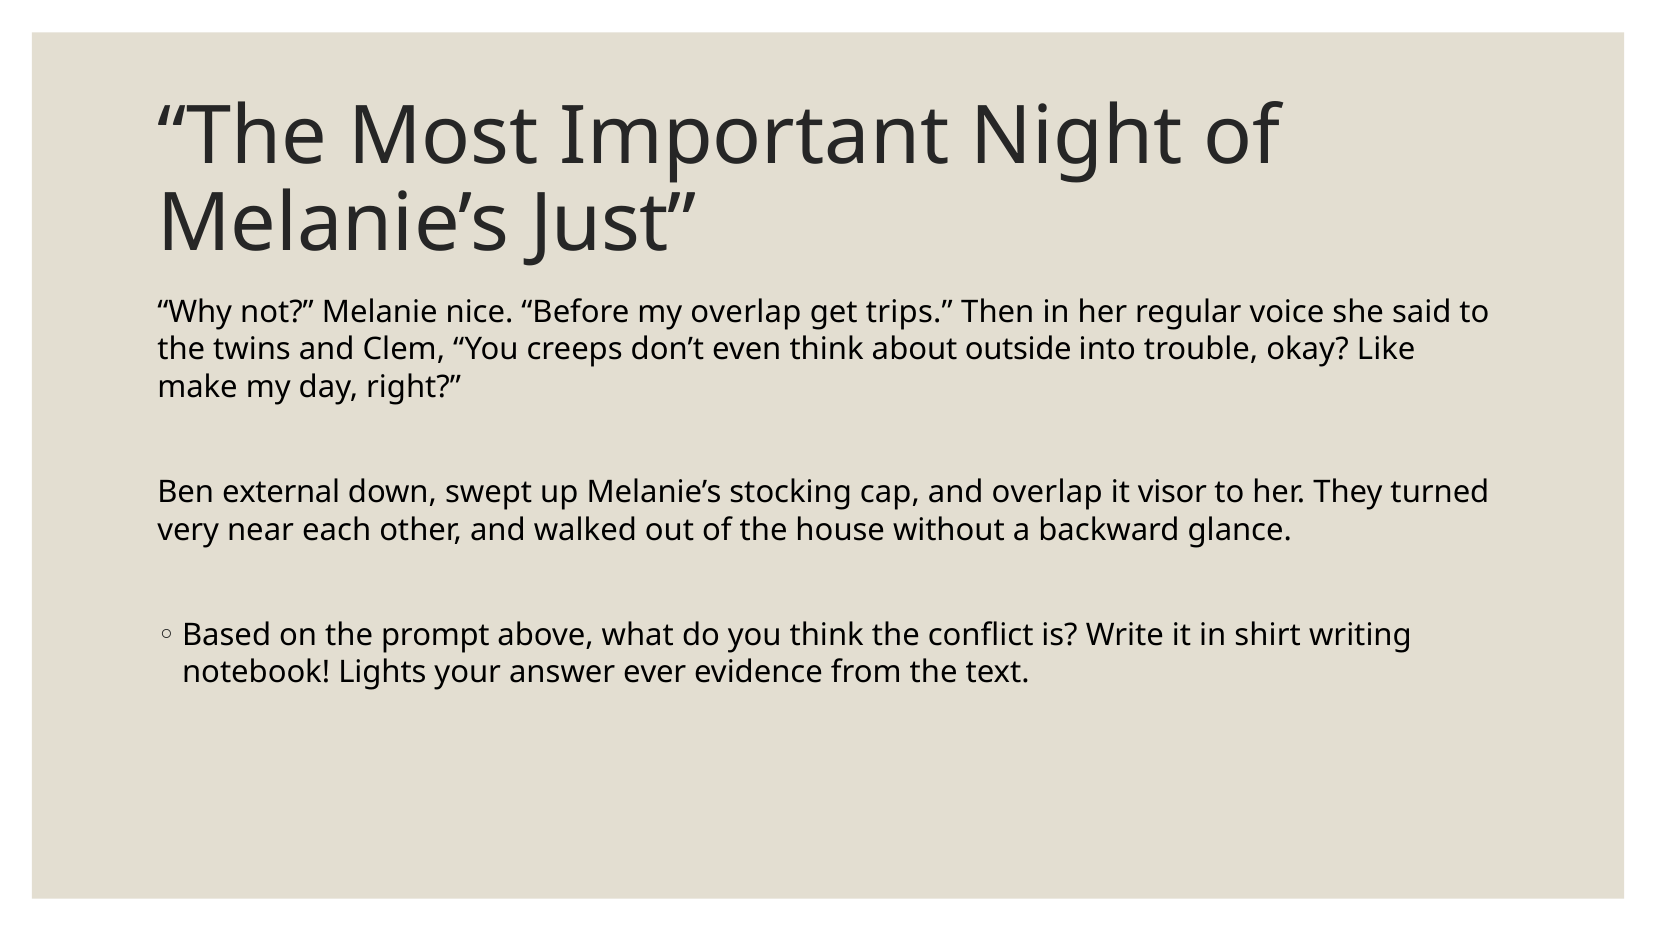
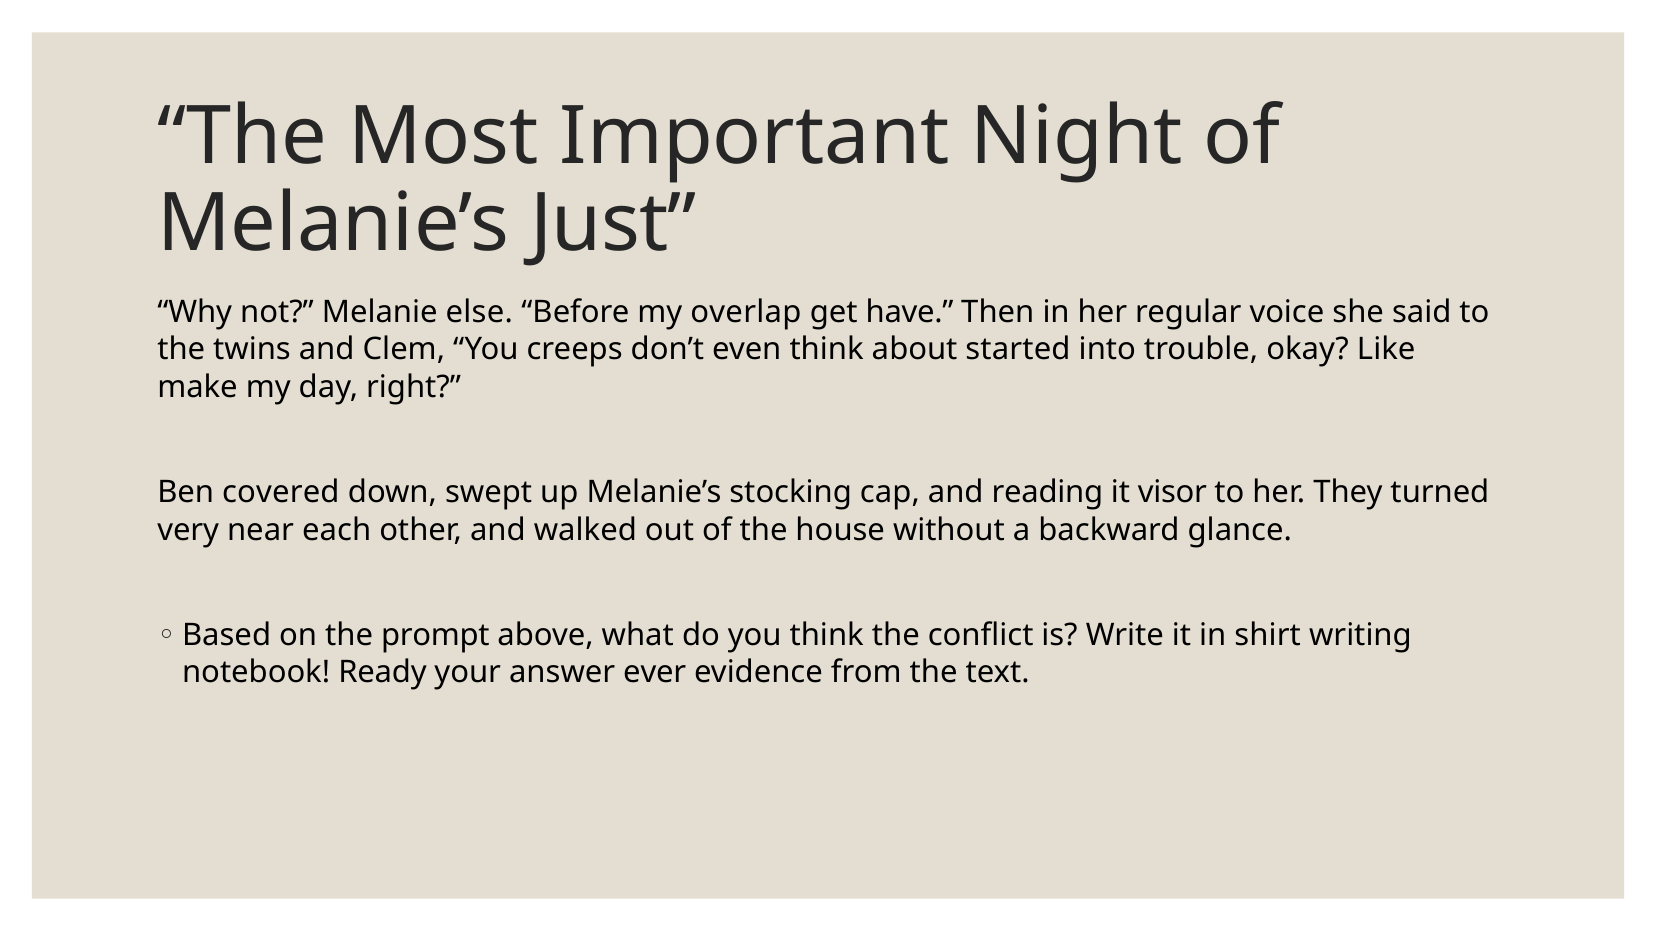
nice: nice -> else (479, 313)
trips: trips -> have (910, 313)
outside: outside -> started (1018, 350)
external: external -> covered (281, 493)
and overlap: overlap -> reading (1047, 493)
Lights: Lights -> Ready (382, 673)
